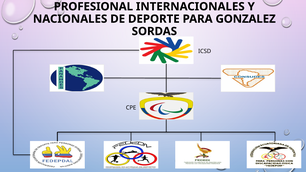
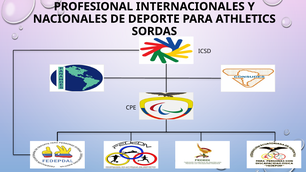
GONZALEZ: GONZALEZ -> ATHLETICS (246, 19)
